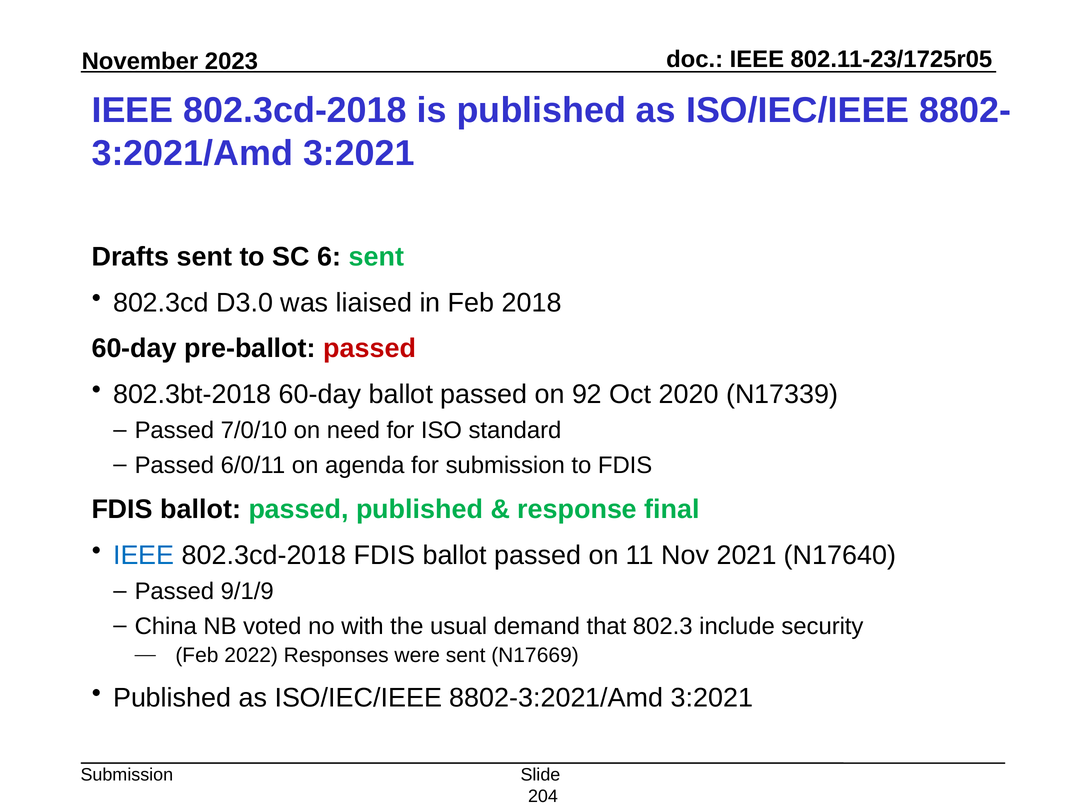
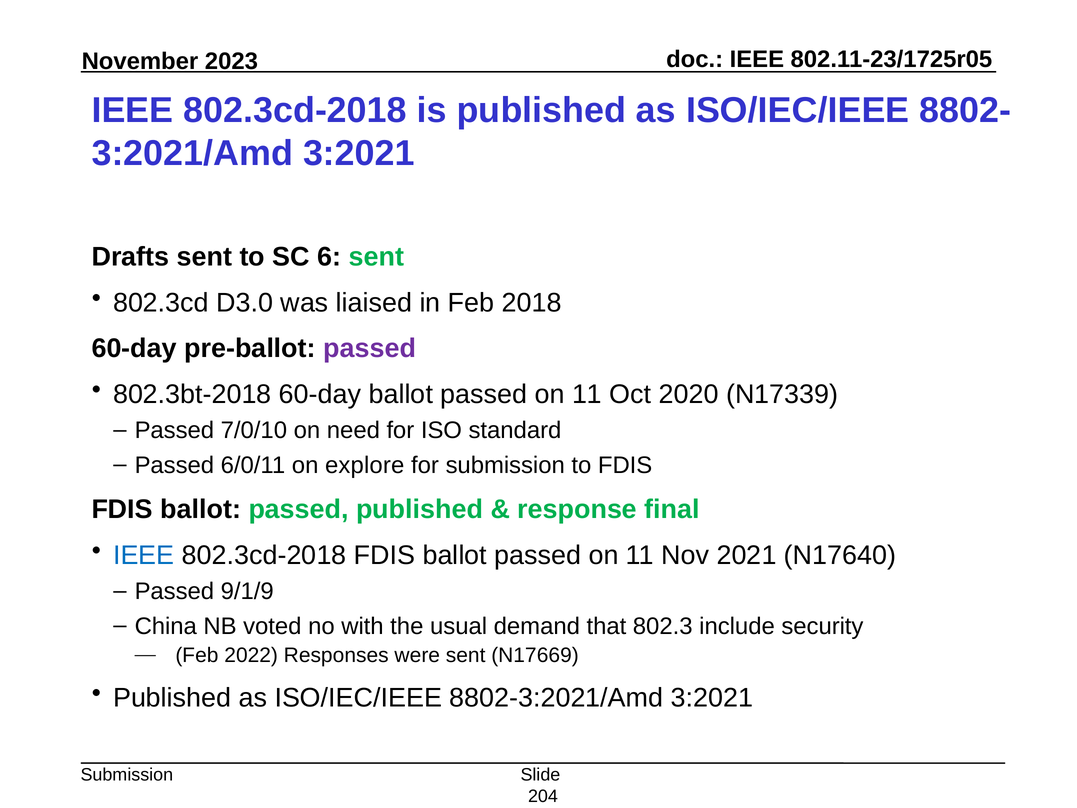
passed colour: red -> purple (370, 348)
92: 92 -> 11 (587, 394)
agenda: agenda -> explore (365, 465)
